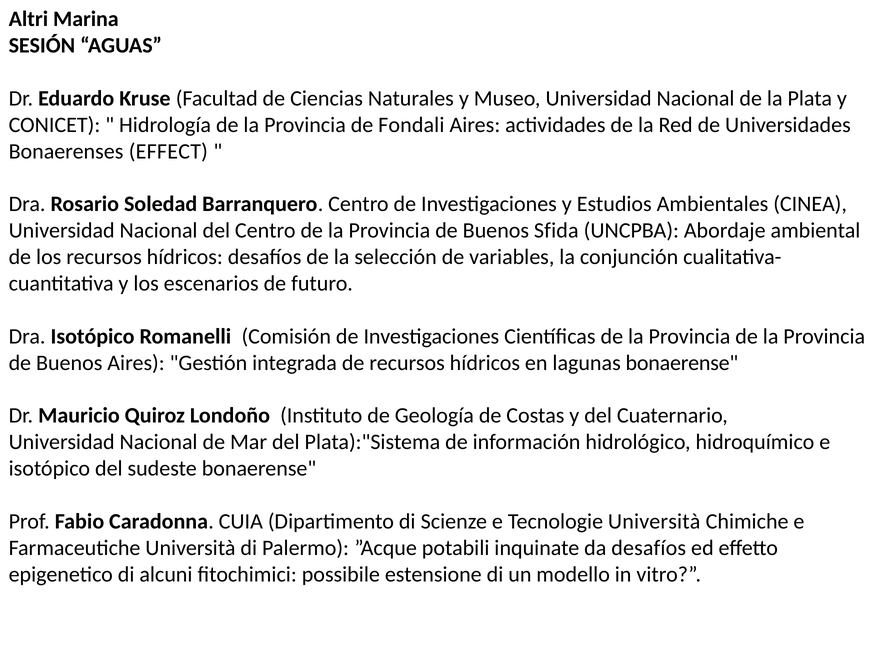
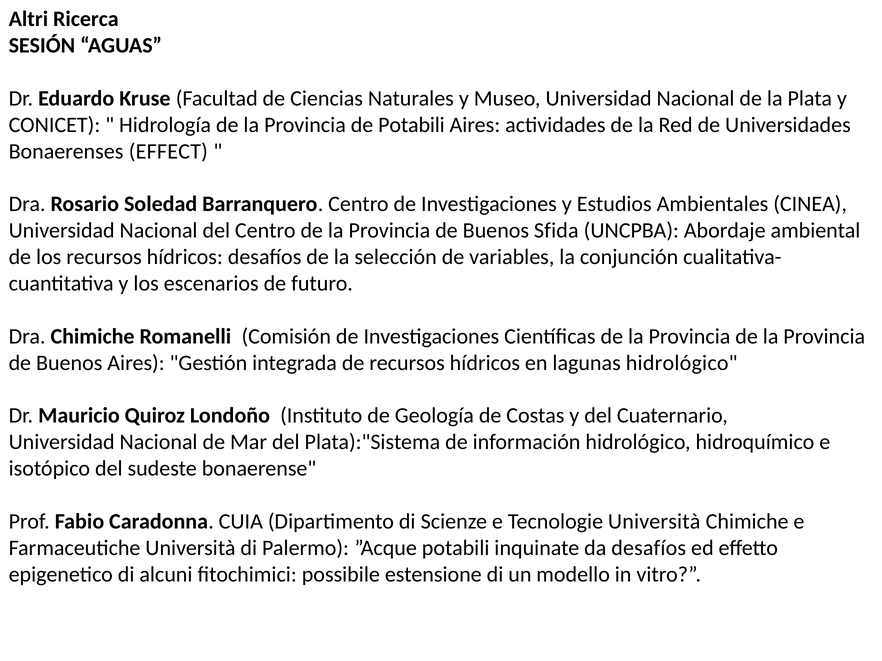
Marina: Marina -> Ricerca (86, 19)
de Fondali: Fondali -> Potabili (411, 125)
Dra Isotópico: Isotópico -> Chimiche (93, 337)
lagunas bonaerense: bonaerense -> hidrológico (682, 363)
